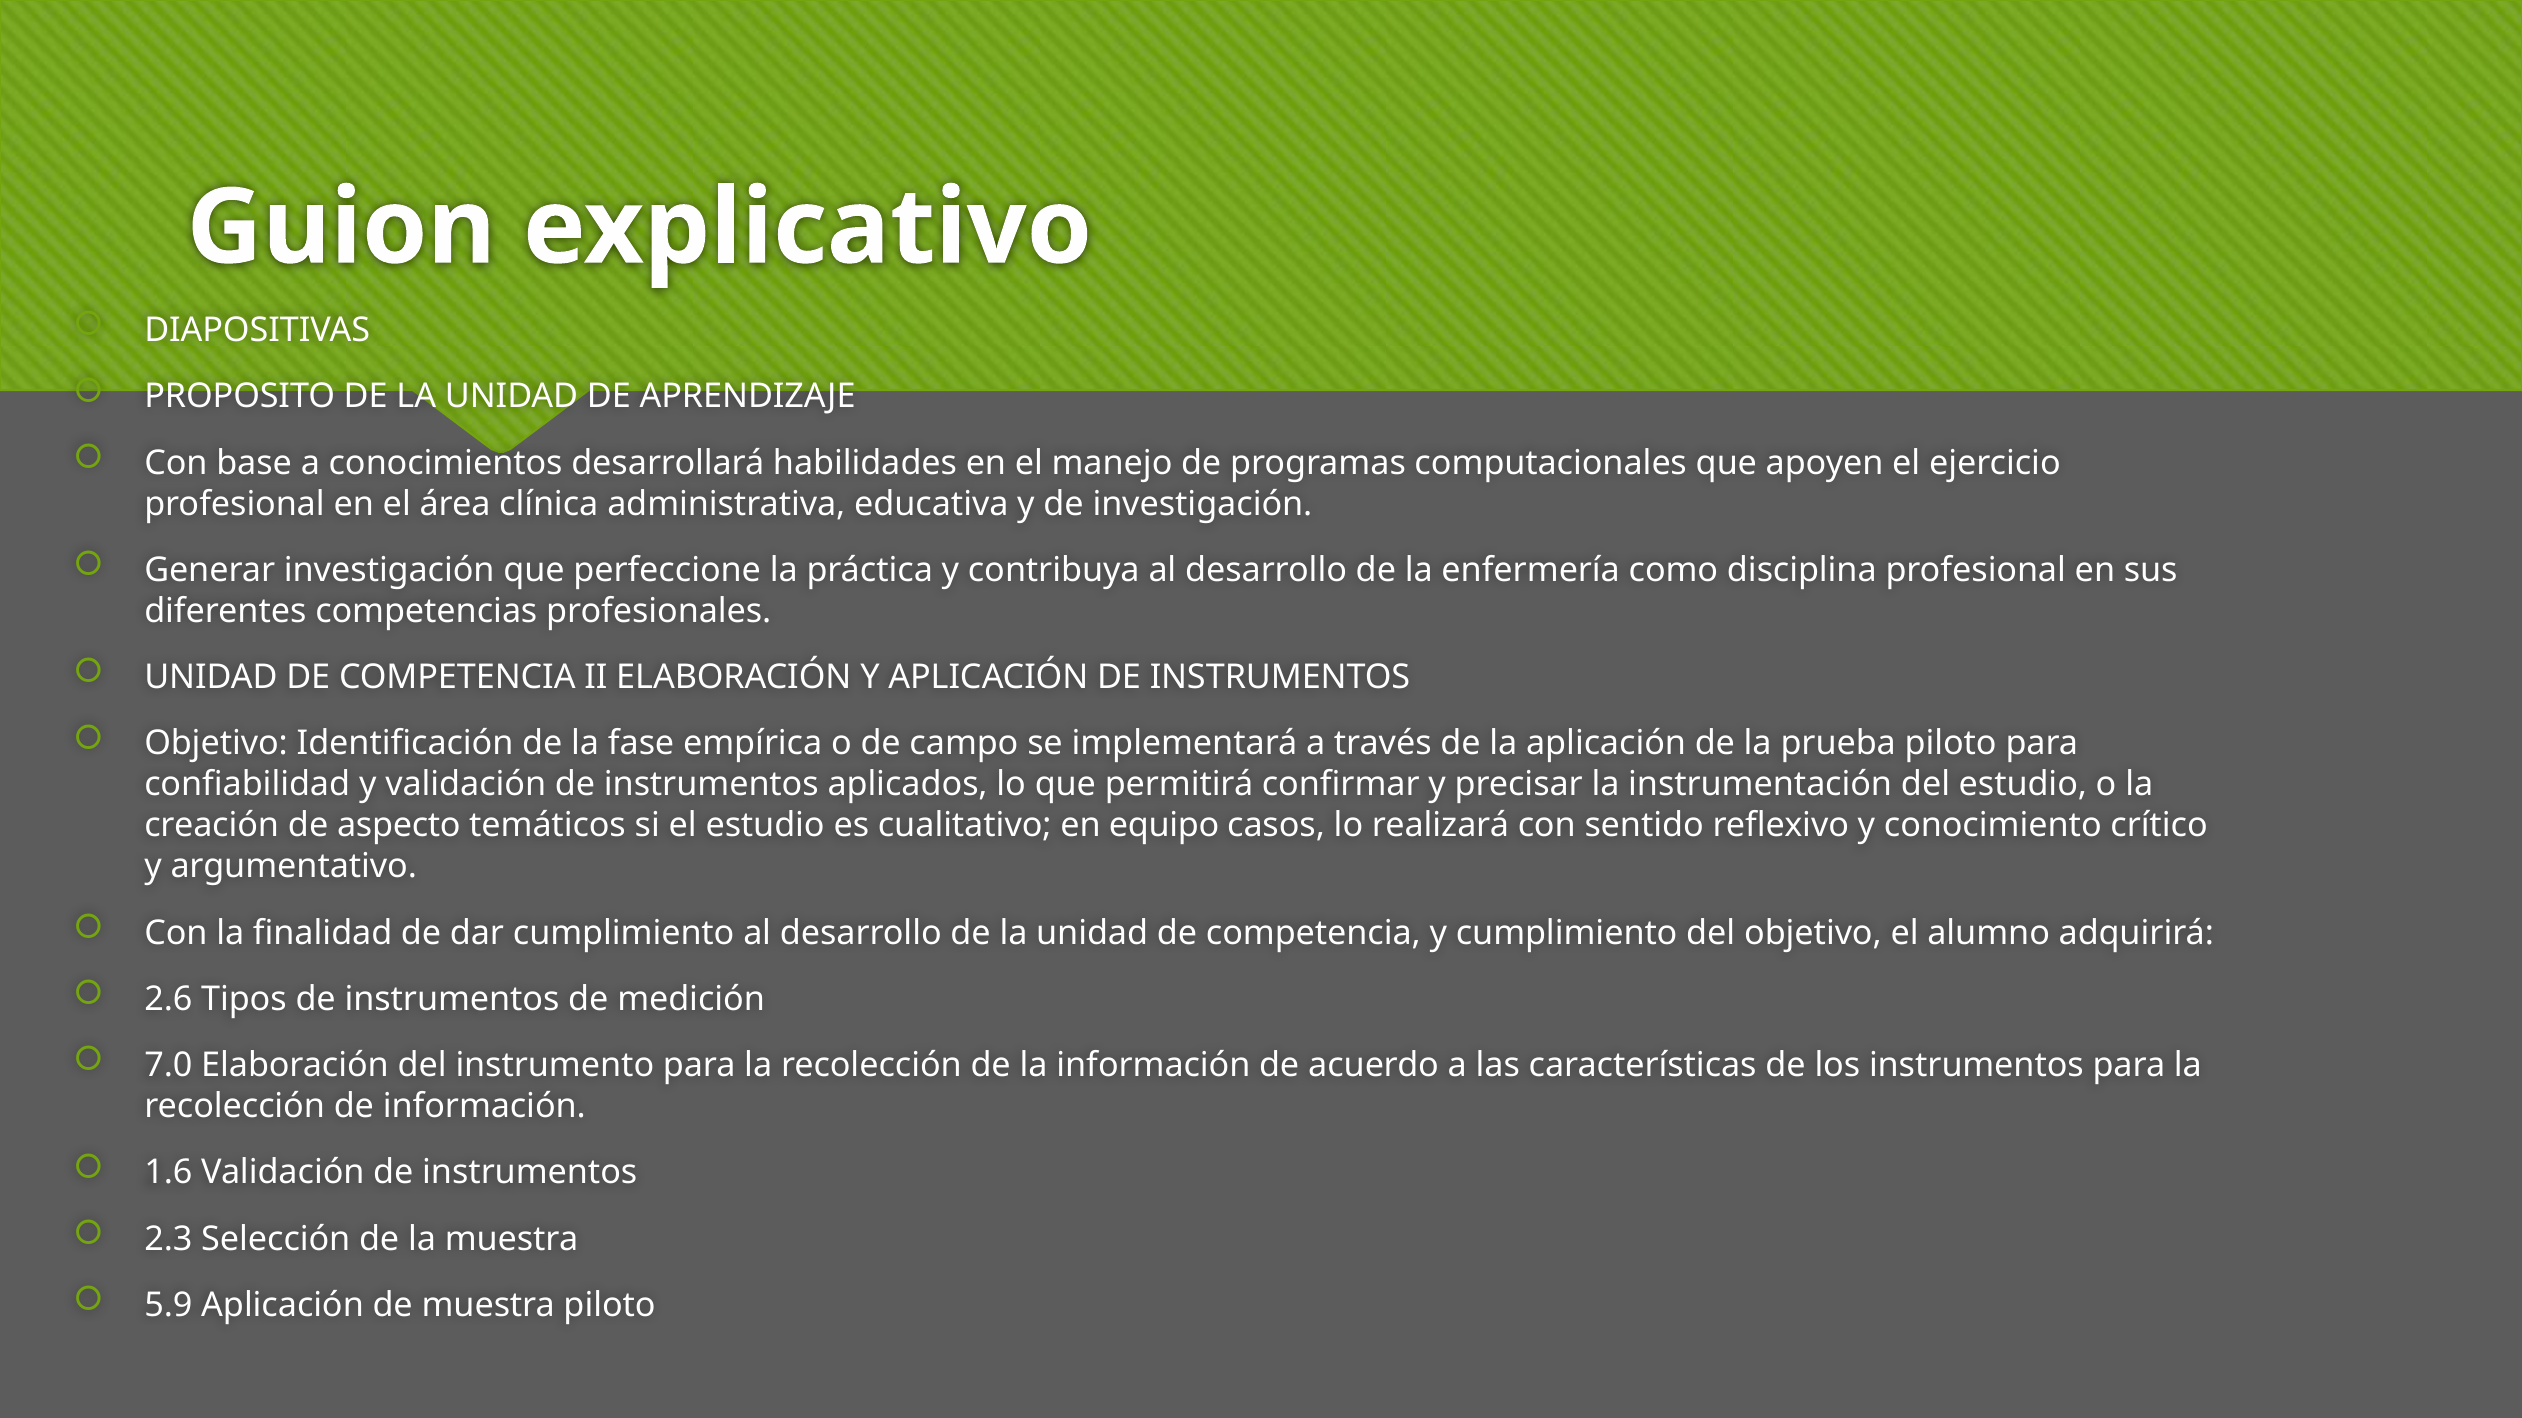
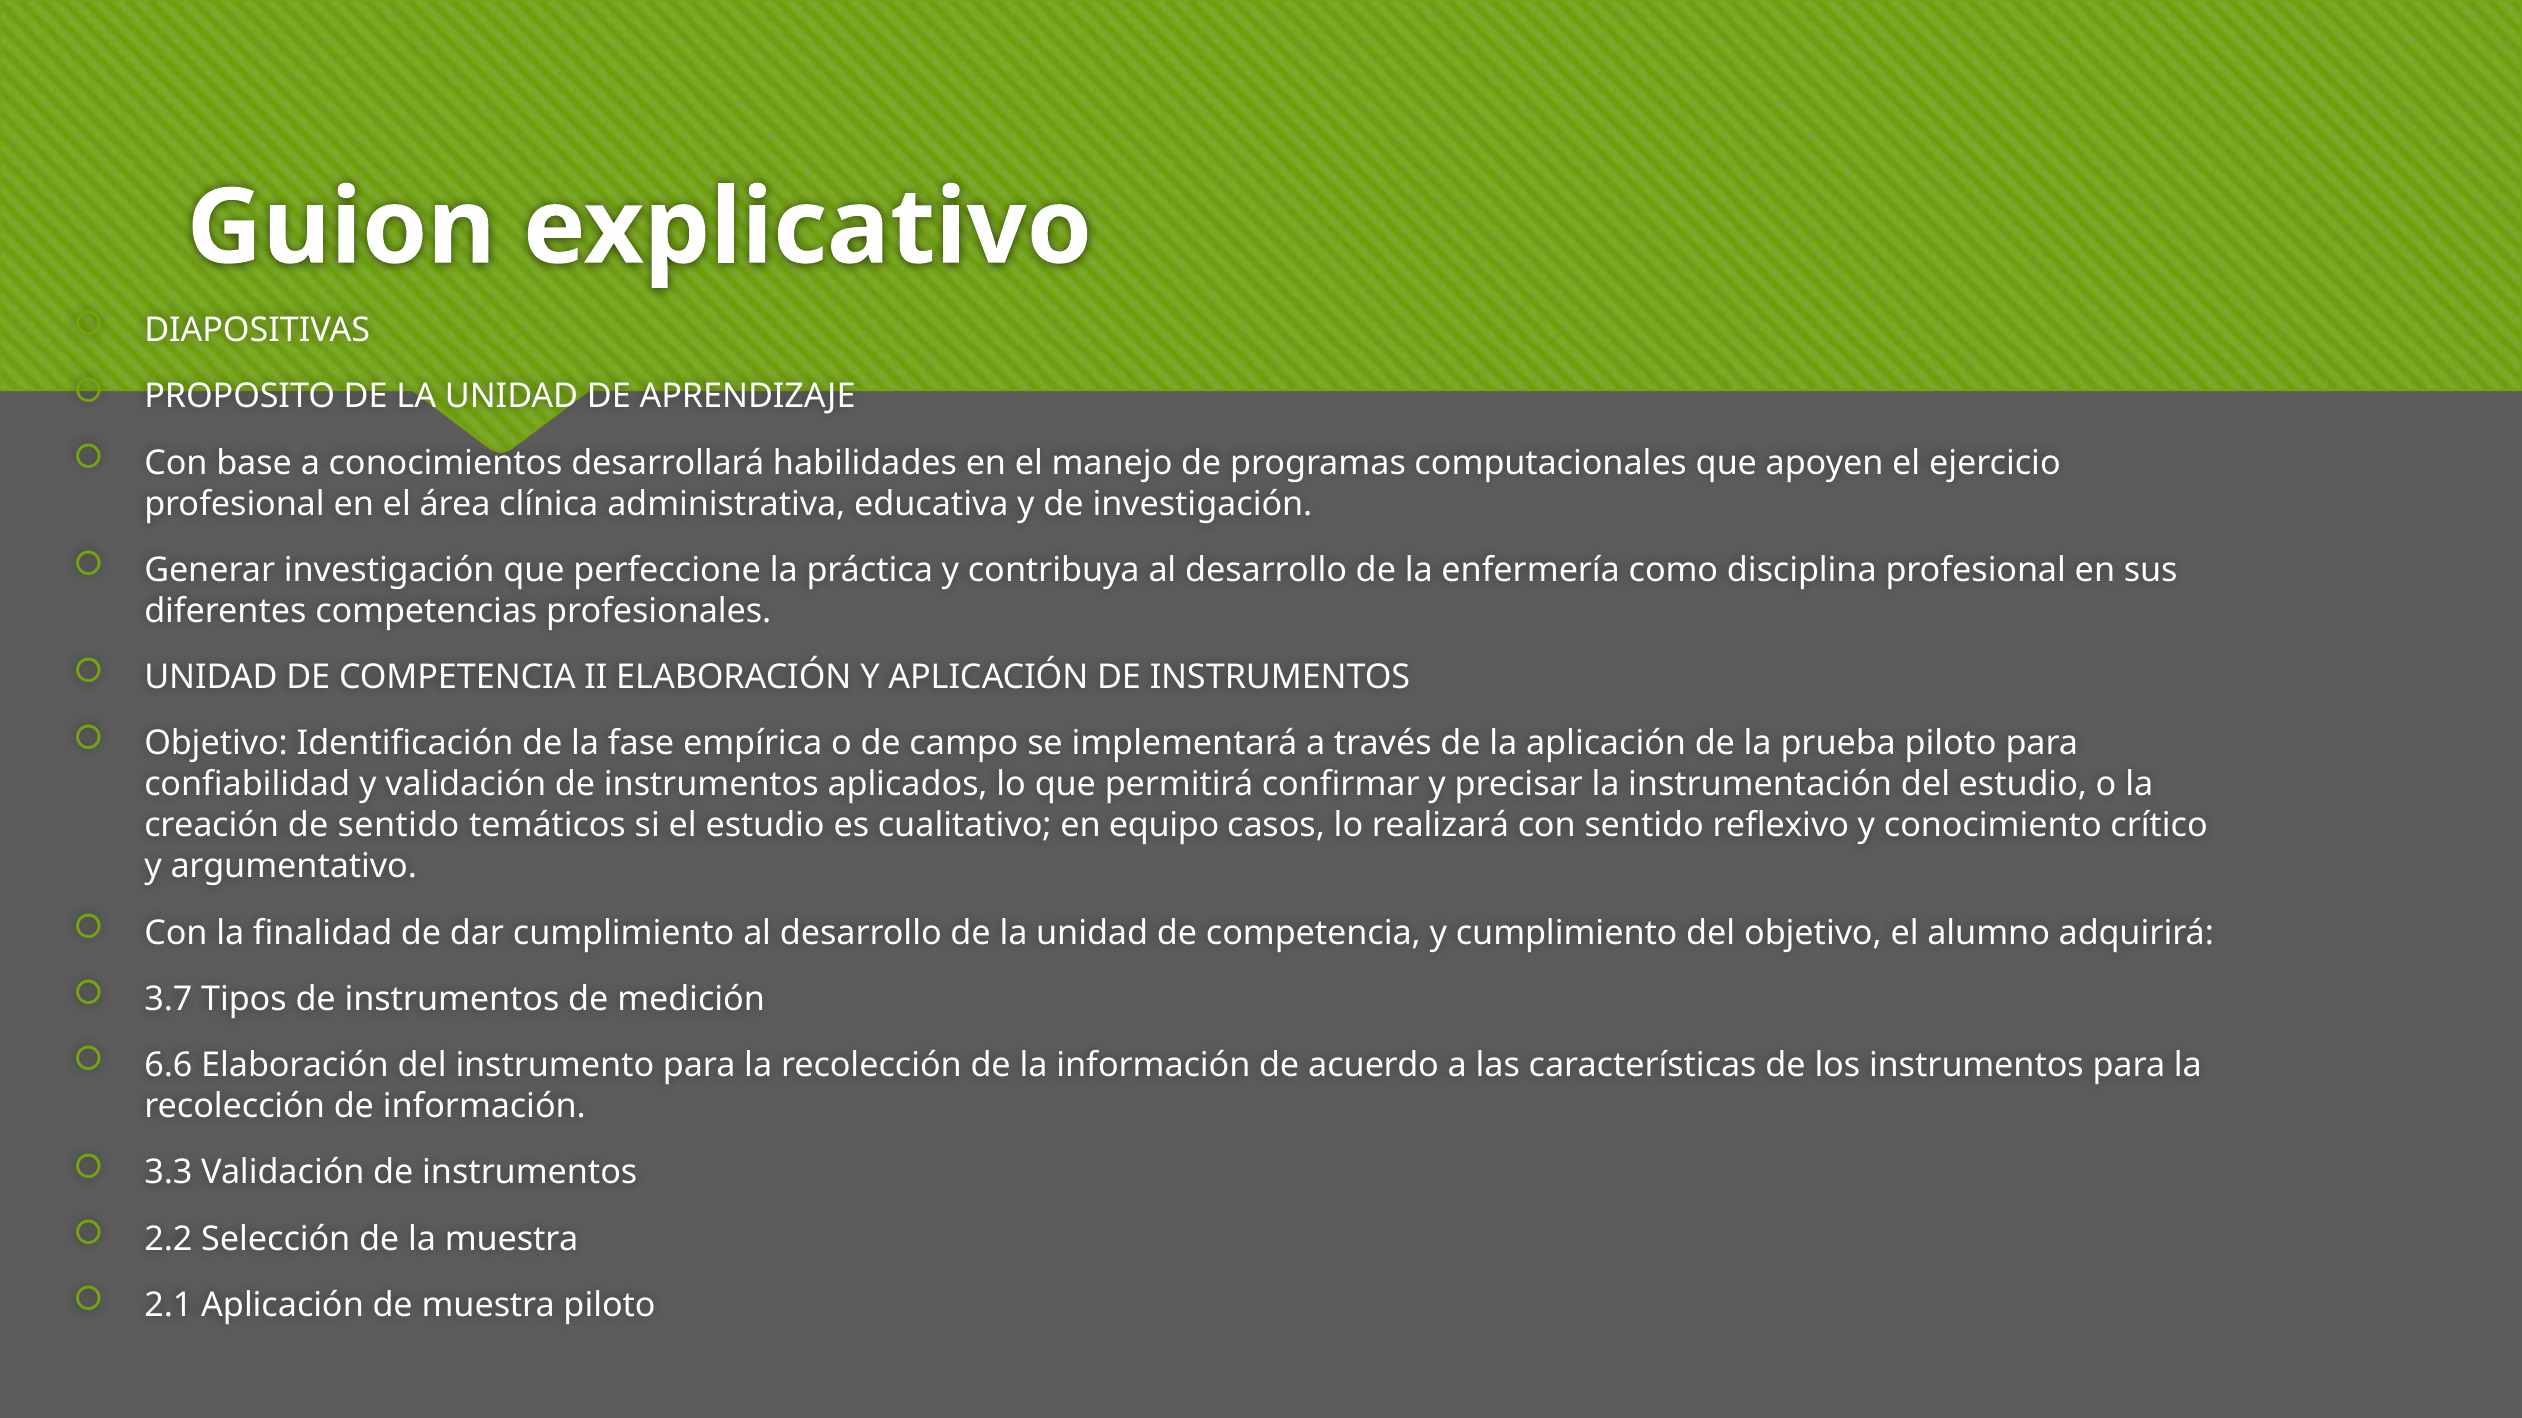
de aspecto: aspecto -> sentido (399, 826)
2.6: 2.6 -> 3.7 (168, 1000)
7.0: 7.0 -> 6.6 (168, 1066)
1.6: 1.6 -> 3.3 (168, 1173)
2.3: 2.3 -> 2.2 (168, 1239)
5.9: 5.9 -> 2.1 (168, 1306)
